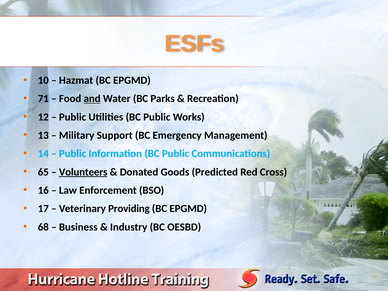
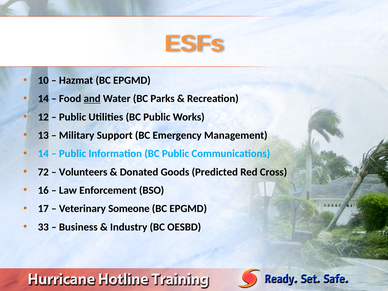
71: 71 -> 14 (43, 99)
65: 65 -> 72 (43, 172)
Volunteers underline: present -> none (83, 172)
Providing: Providing -> Someone (129, 209)
68: 68 -> 33 (43, 227)
